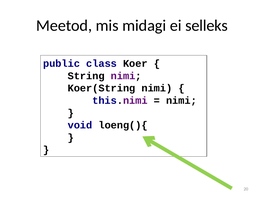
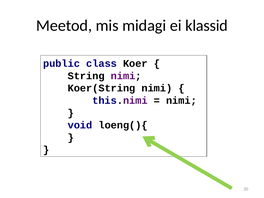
selleks: selleks -> klassid (207, 26)
